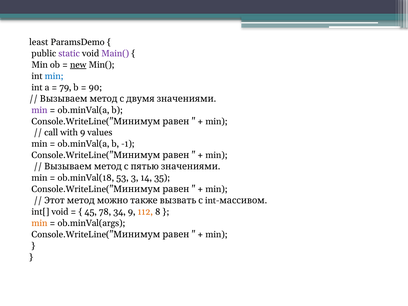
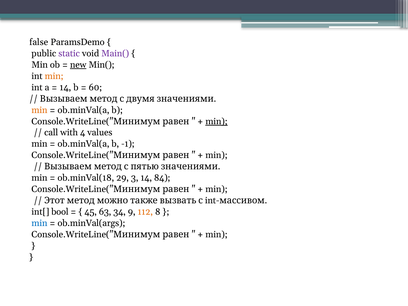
least: least -> false (39, 42)
min colour: blue -> orange (54, 76)
79: 79 -> 14 (65, 87)
90: 90 -> 60 (95, 87)
min colour: purple -> orange (39, 110)
min underline: none -> present (217, 121)
with 9: 9 -> 4 (83, 133)
53: 53 -> 29 (123, 178)
35: 35 -> 84 (162, 178)
int[ void: void -> bool (60, 212)
78: 78 -> 63 (105, 212)
min colour: orange -> blue (39, 223)
